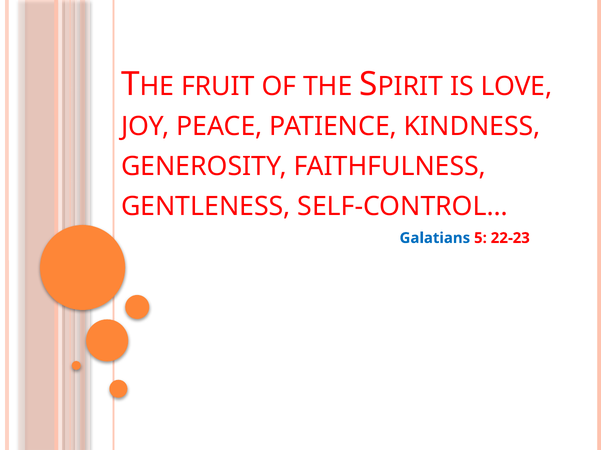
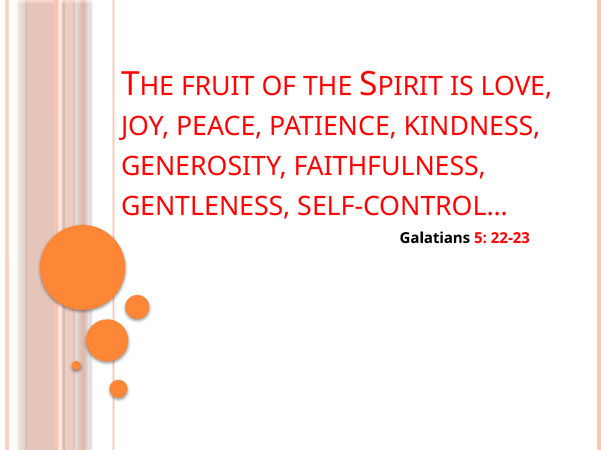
Galatians colour: blue -> black (435, 238)
